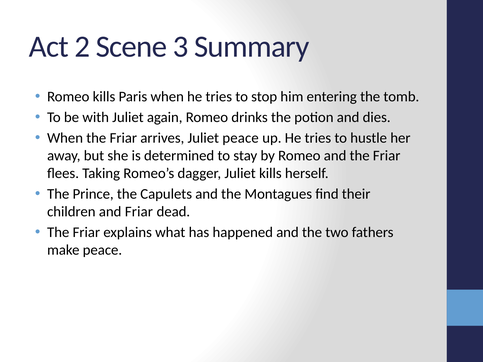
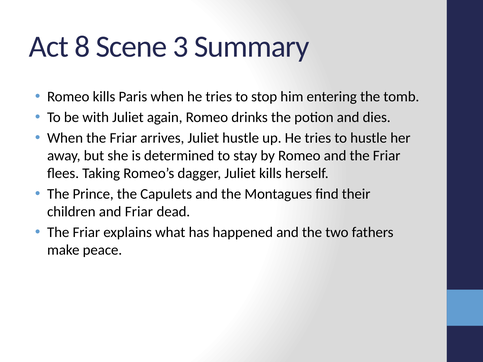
2: 2 -> 8 (82, 47)
Juliet peace: peace -> hustle (241, 138)
